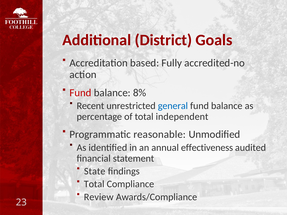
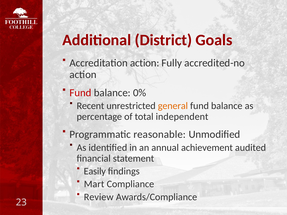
Accreditation based: based -> action (145, 63)
8%: 8% -> 0% (140, 93)
general colour: blue -> orange (173, 106)
effectiveness: effectiveness -> achievement (207, 148)
State: State -> Easily (95, 171)
Total: Total -> Mart (94, 184)
